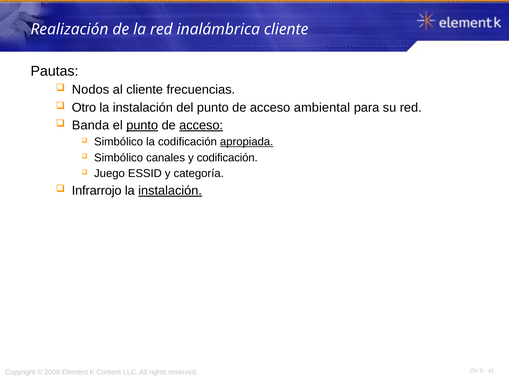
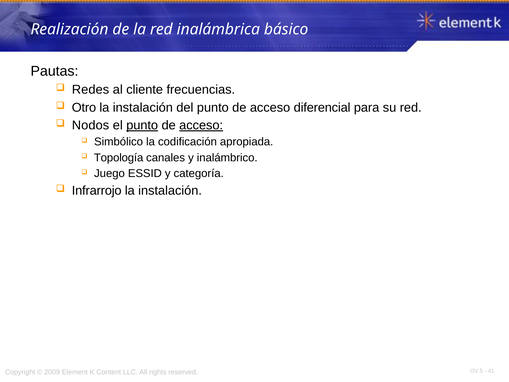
inalámbrica cliente: cliente -> básico (286, 29)
Nodos: Nodos -> Redes (91, 90)
ambiental: ambiental -> diferencial (322, 107)
Banda: Banda -> Nodos (91, 125)
apropiada underline: present -> none (247, 142)
Simbólico: Simbólico -> Topología (119, 158)
y codificación: codificación -> inalámbrico (227, 158)
instalación underline: present -> none (170, 191)
